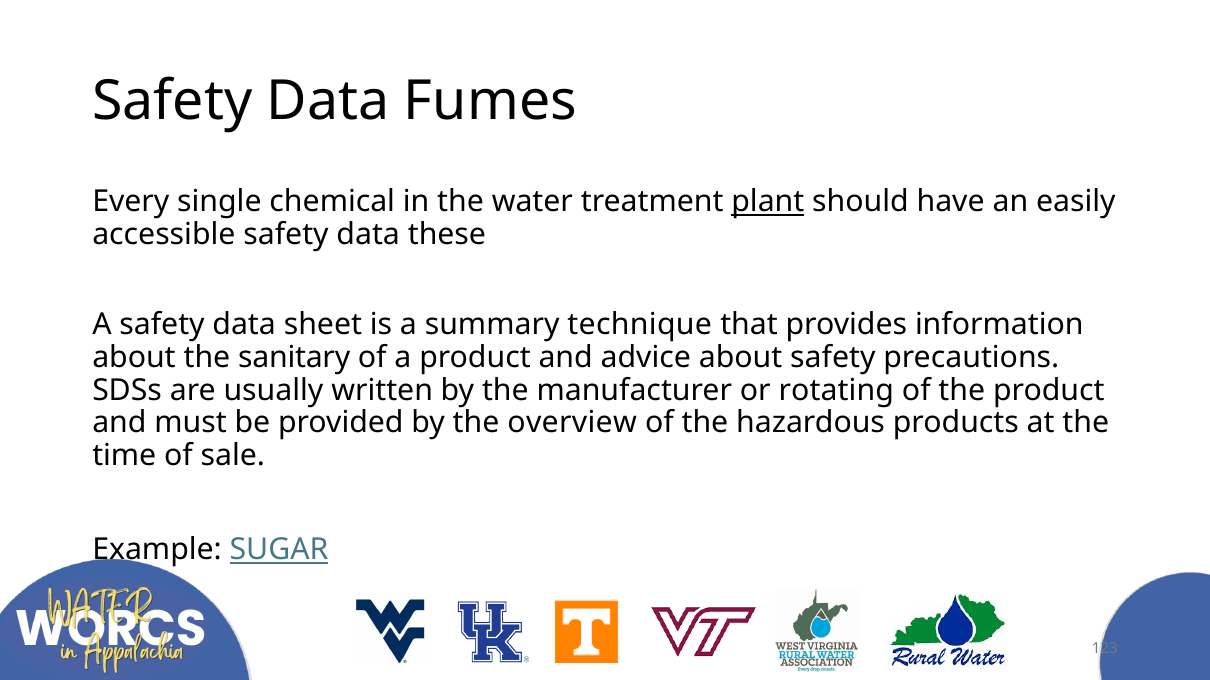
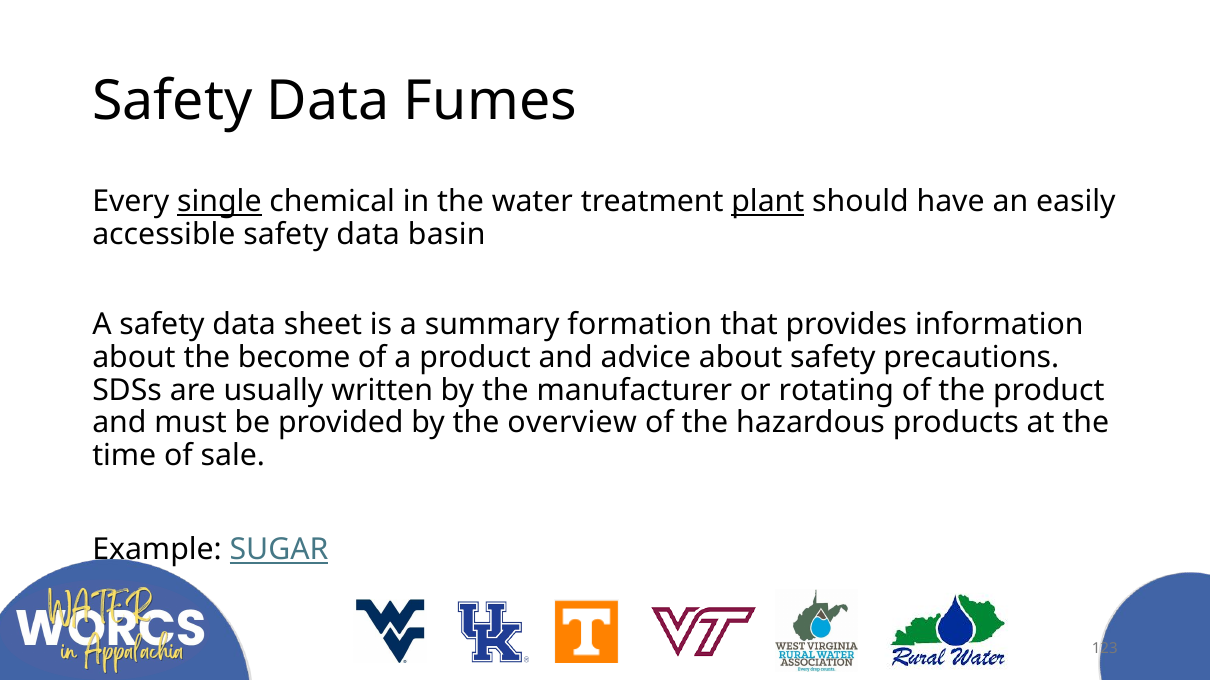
single underline: none -> present (219, 202)
these: these -> basin (447, 235)
technique: technique -> formation (640, 325)
sanitary: sanitary -> become (294, 358)
